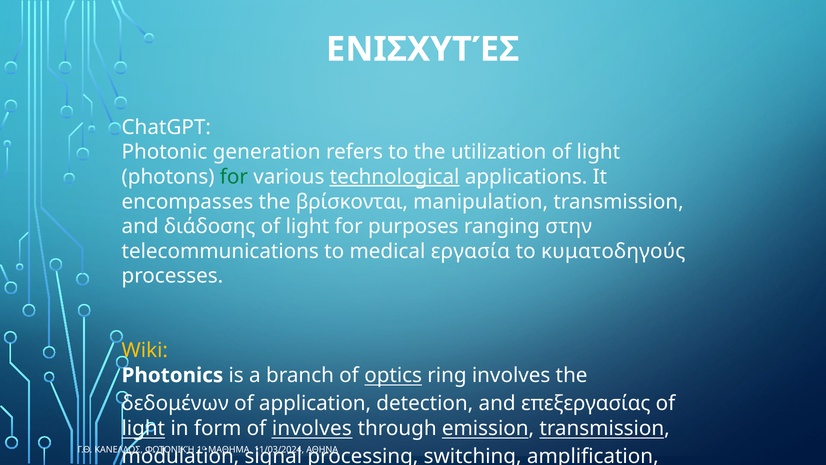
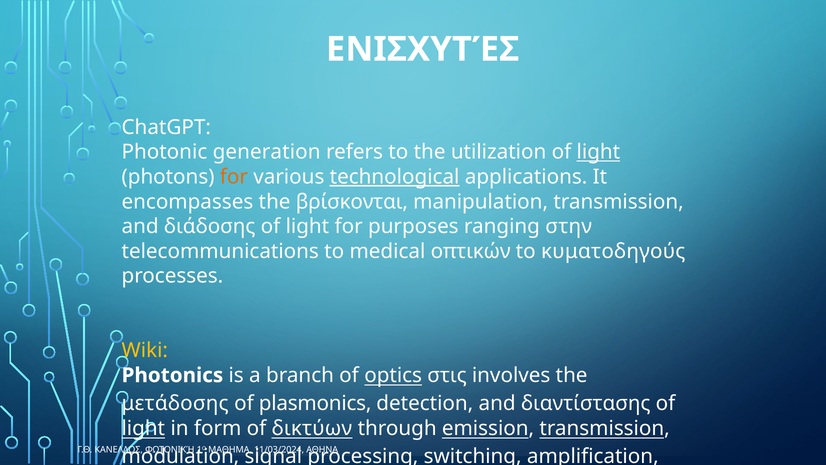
light underline: none -> present (598, 152)
for colour: green -> orange (234, 177)
εργασία: εργασία -> οπτικών (471, 251)
ring: ring -> στις (447, 375)
δεδομένων: δεδομένων -> μετάδοσης (175, 403)
application: application -> plasmonics (315, 403)
επεξεργασίας: επεξεργασίας -> διαντίστασης (586, 403)
of involves: involves -> δικτύων (312, 428)
